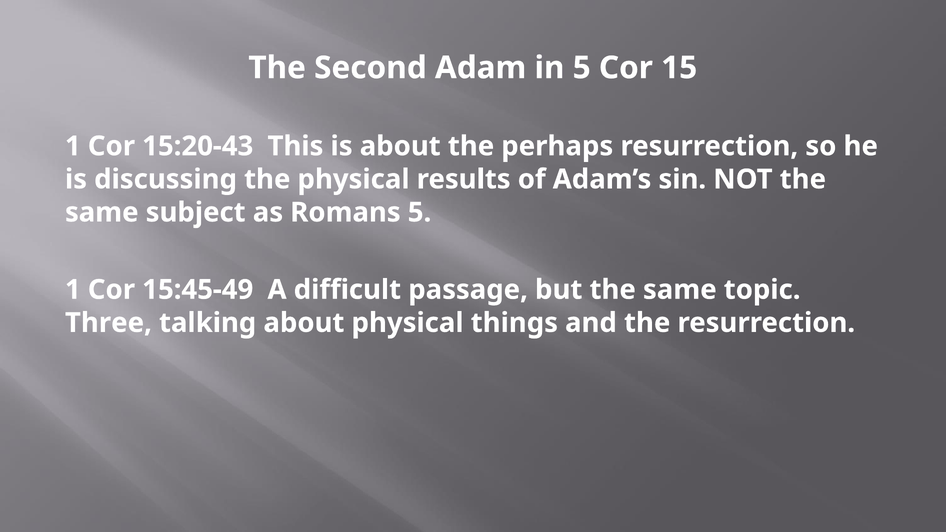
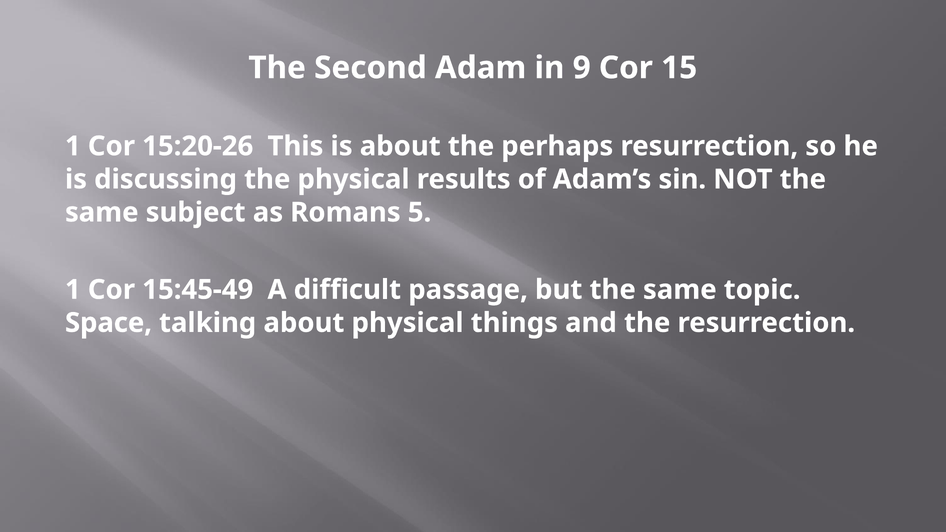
in 5: 5 -> 9 (582, 68)
15:20-43: 15:20-43 -> 15:20-26 (198, 146)
Three: Three -> Space (109, 323)
